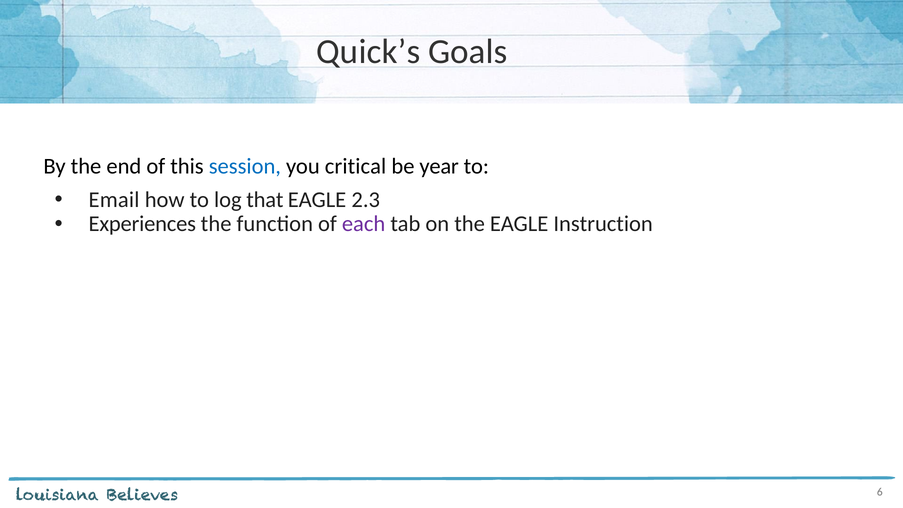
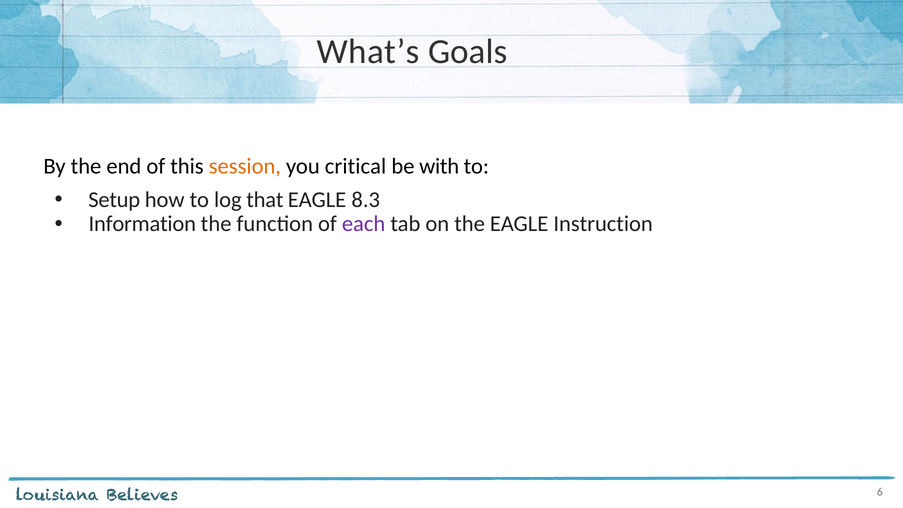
Quick’s: Quick’s -> What’s (368, 52)
session colour: blue -> orange (245, 166)
year: year -> with (439, 166)
Email: Email -> Setup (114, 200)
2.3: 2.3 -> 8.3 (366, 200)
Experiences: Experiences -> Information (142, 224)
